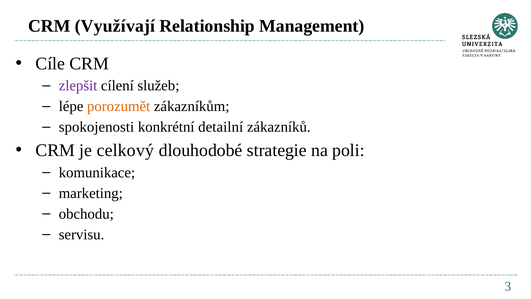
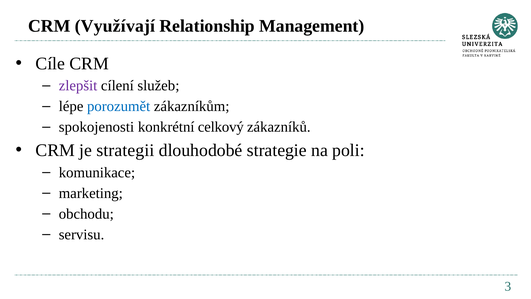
porozumět colour: orange -> blue (119, 106)
detailní: detailní -> celkový (221, 127)
celkový: celkový -> strategii (125, 150)
